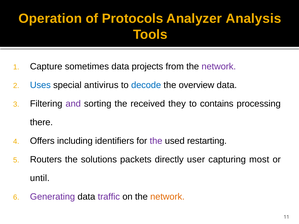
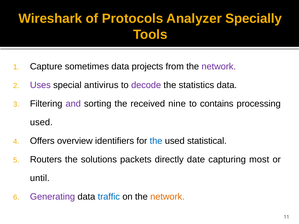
Operation: Operation -> Wireshark (50, 19)
Analysis: Analysis -> Specially (254, 19)
Uses colour: blue -> purple (40, 85)
decode colour: blue -> purple (146, 85)
overview: overview -> statistics (196, 85)
they: they -> nine (177, 104)
there: there -> used (41, 122)
including: including -> overview (75, 141)
the colour: purple -> blue (156, 141)
restarting: restarting -> statistical (207, 141)
user: user -> date (196, 160)
traffic colour: purple -> blue (109, 197)
